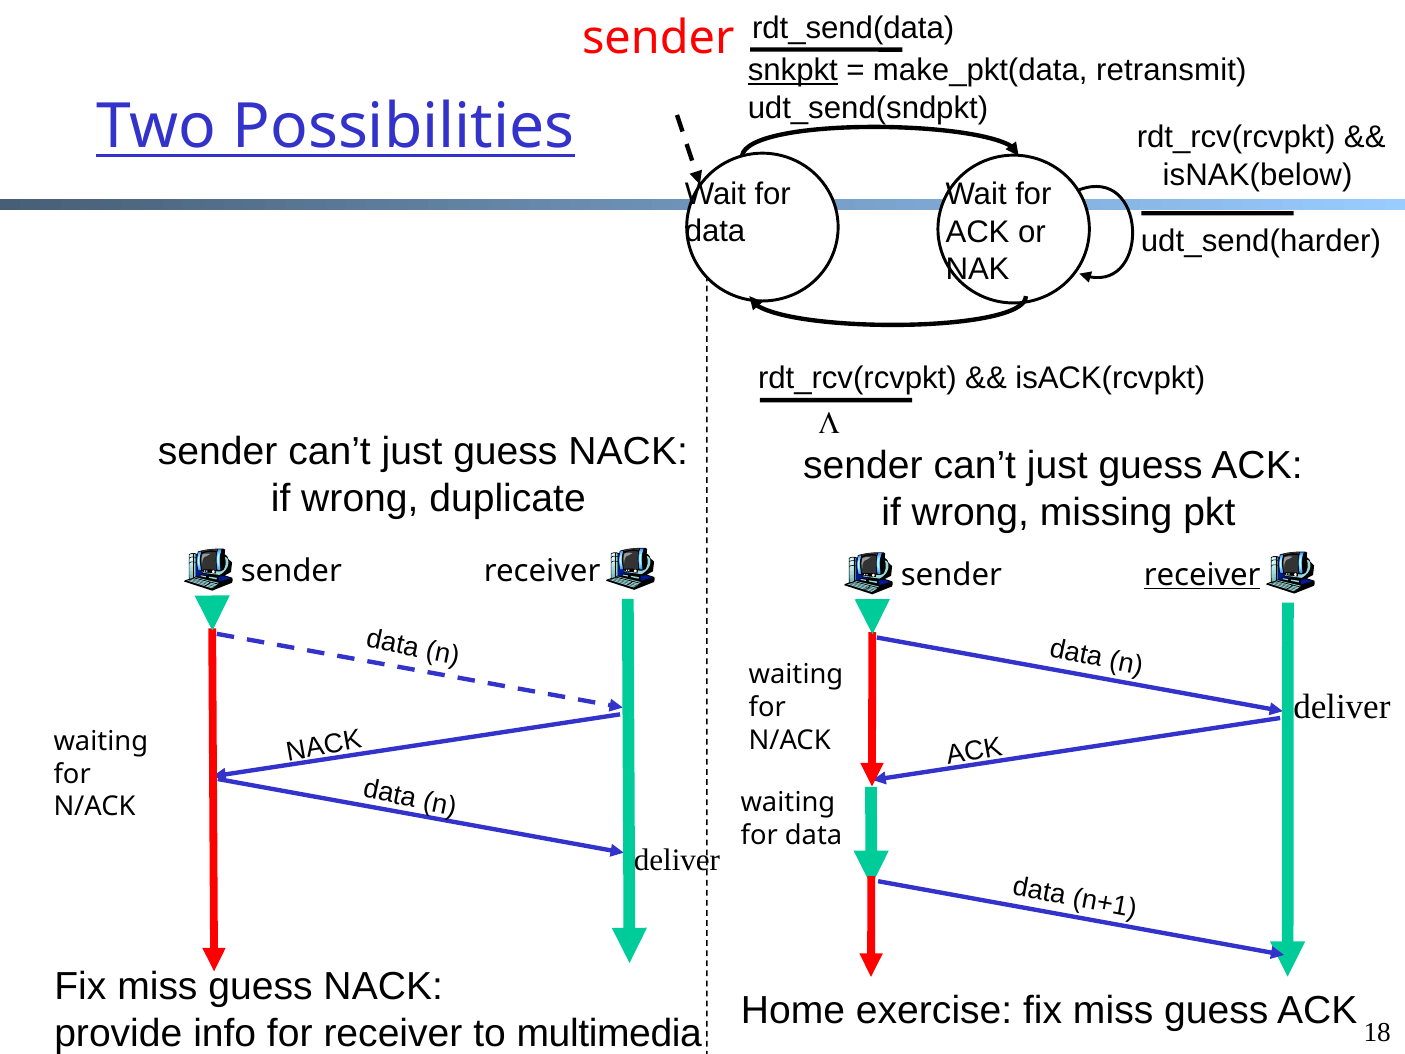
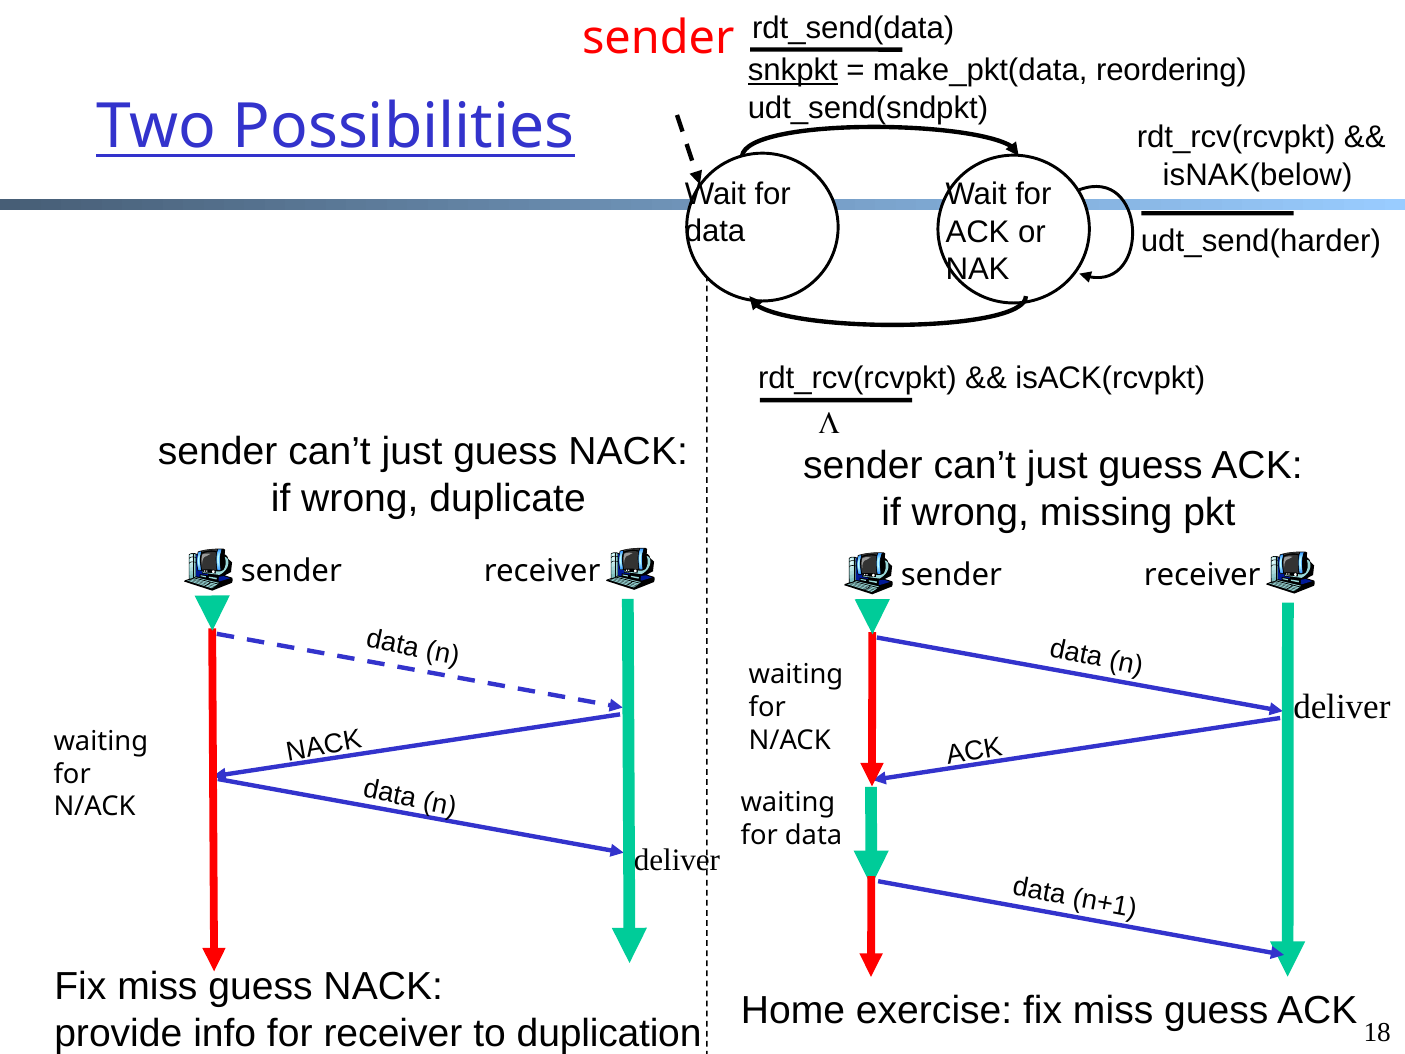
retransmit: retransmit -> reordering (1171, 71)
receiver underline: present -> none (1202, 575)
multimedia: multimedia -> duplication (609, 1033)
